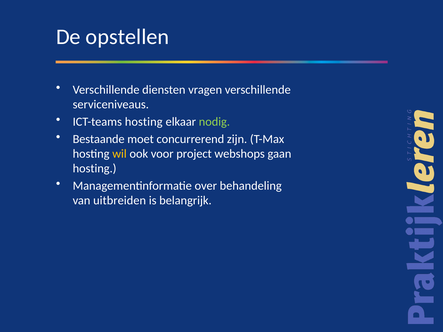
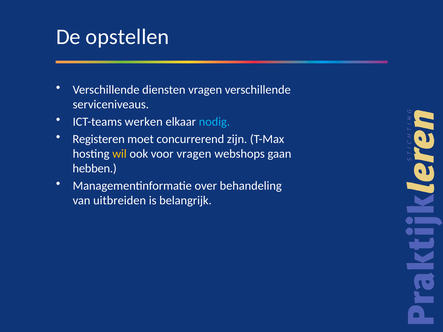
ICT-teams hosting: hosting -> werken (144, 122)
nodig colour: light green -> light blue (214, 122)
Bestaande: Bestaande -> Registeren (99, 139)
voor project: project -> vragen (194, 154)
hosting: hosting -> hebben (95, 169)
